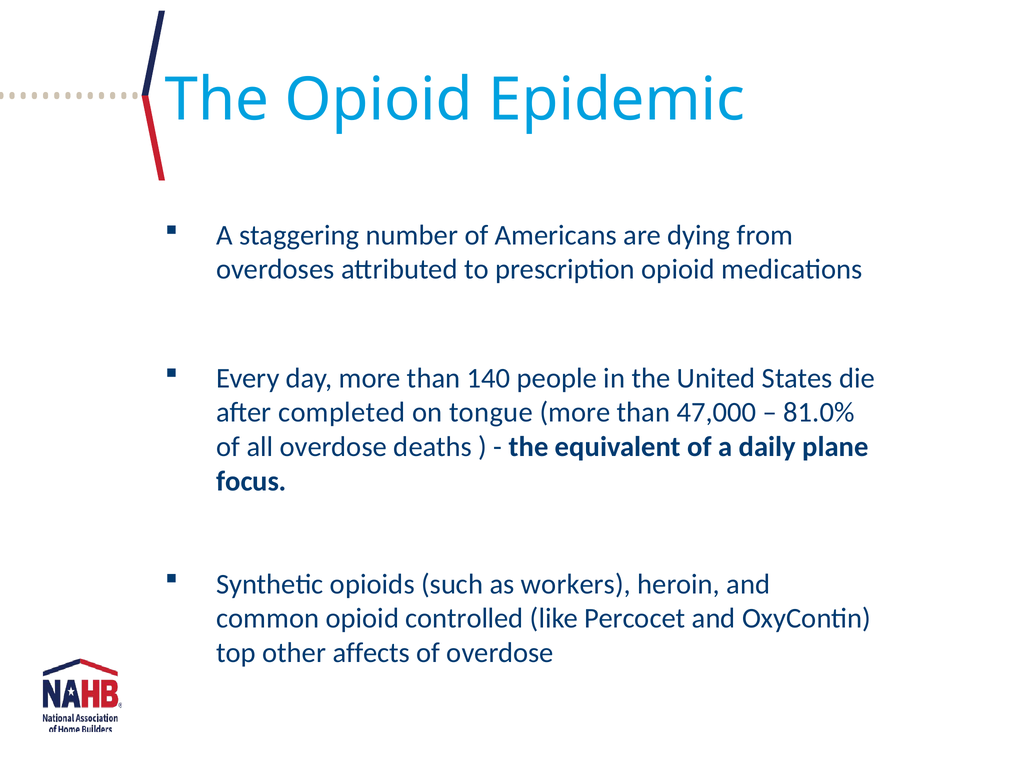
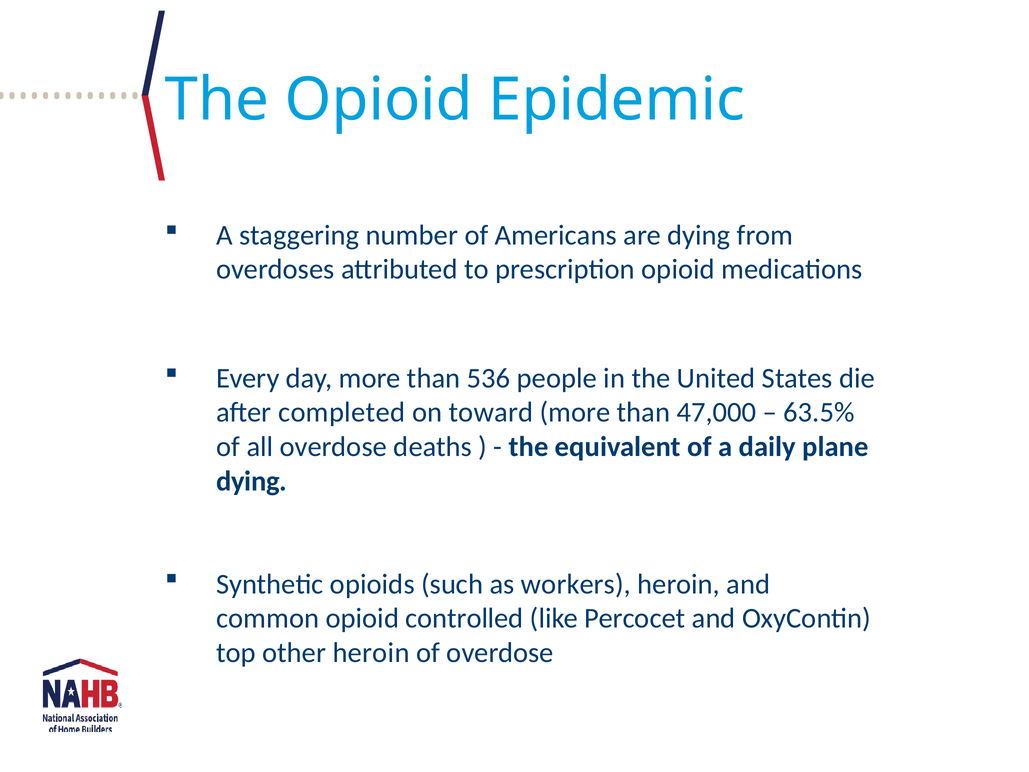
140: 140 -> 536 (489, 378)
tongue: tongue -> toward (491, 412)
81.0%: 81.0% -> 63.5% (819, 412)
focus: focus -> dying (251, 481)
other affects: affects -> heroin (371, 653)
